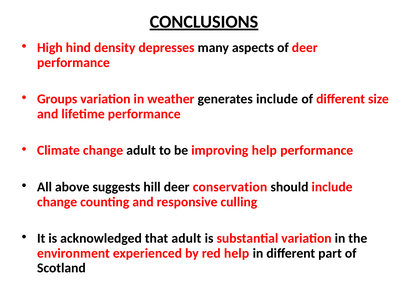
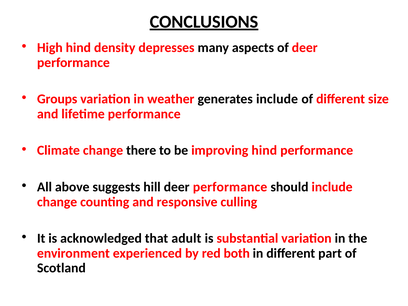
change adult: adult -> there (141, 151)
improving help: help -> hind (264, 151)
hill deer conservation: conservation -> performance (230, 187)
red help: help -> both (237, 253)
